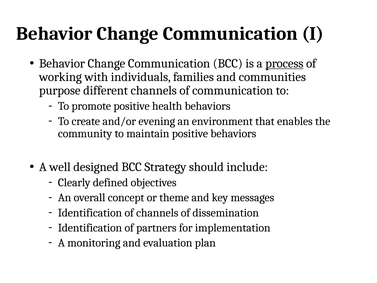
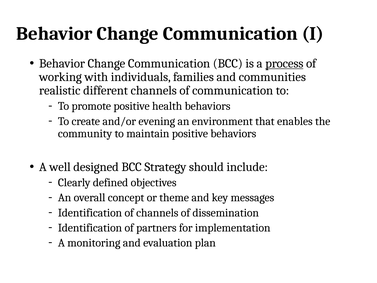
purpose: purpose -> realistic (60, 90)
